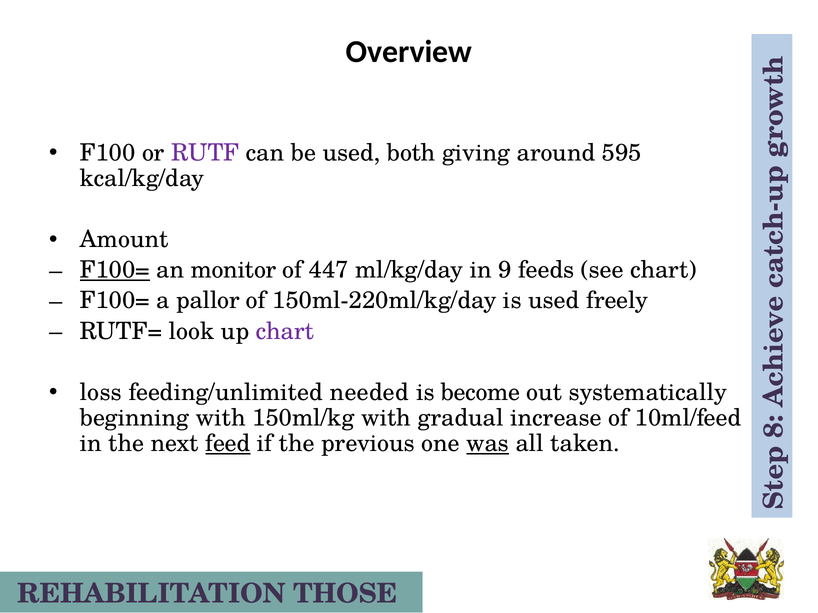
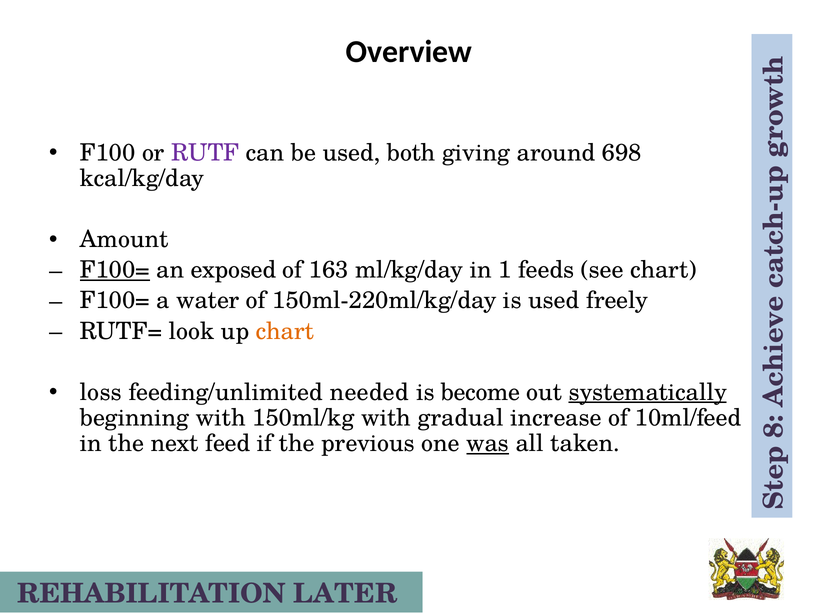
595: 595 -> 698 (622, 153)
monitor: monitor -> exposed (233, 270)
447: 447 -> 163 (329, 270)
9: 9 -> 1 (505, 270)
pallor: pallor -> water (208, 301)
chart colour: purple -> orange (285, 331)
systematically underline: none -> present (648, 392)
feed underline: present -> none (228, 444)
THOSE: THOSE -> LATER (345, 594)
